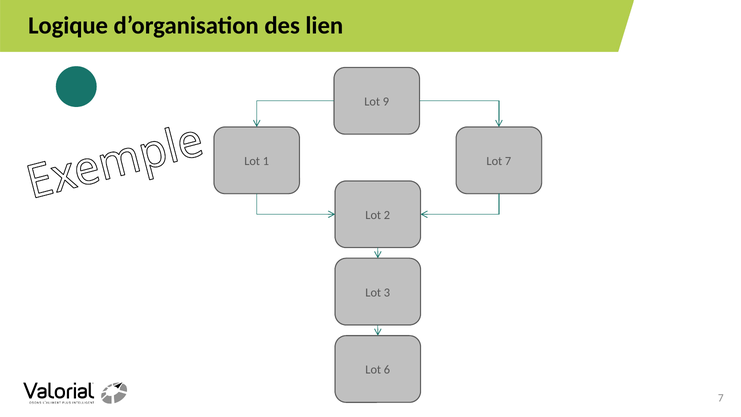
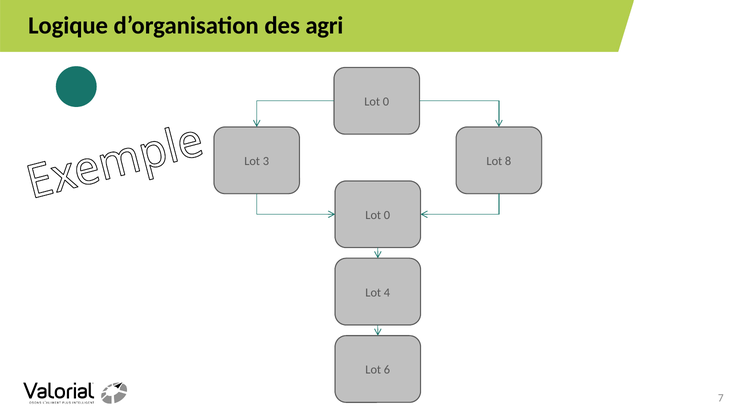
lien: lien -> agri (324, 26)
9: 9 -> 0 (386, 102)
1: 1 -> 3 (266, 161)
Lot 7: 7 -> 8 (508, 161)
2: 2 -> 0 (387, 215)
3: 3 -> 4 (387, 292)
